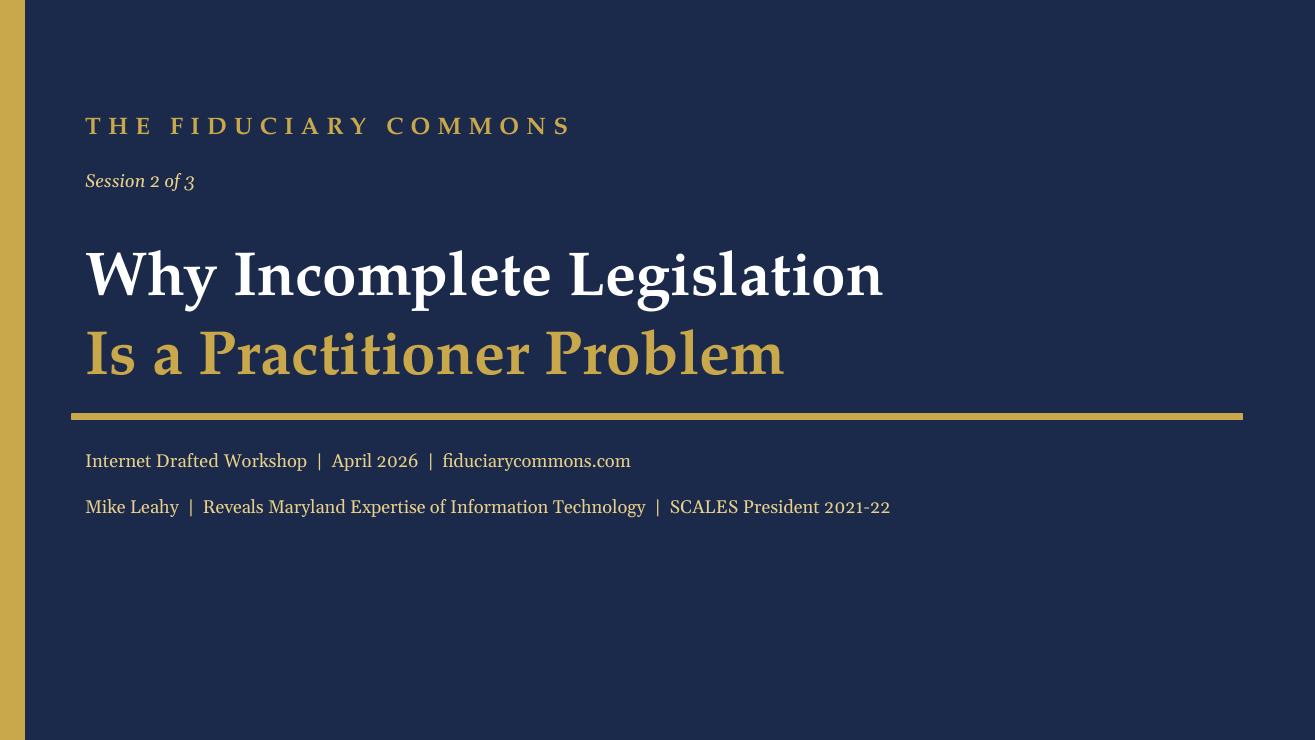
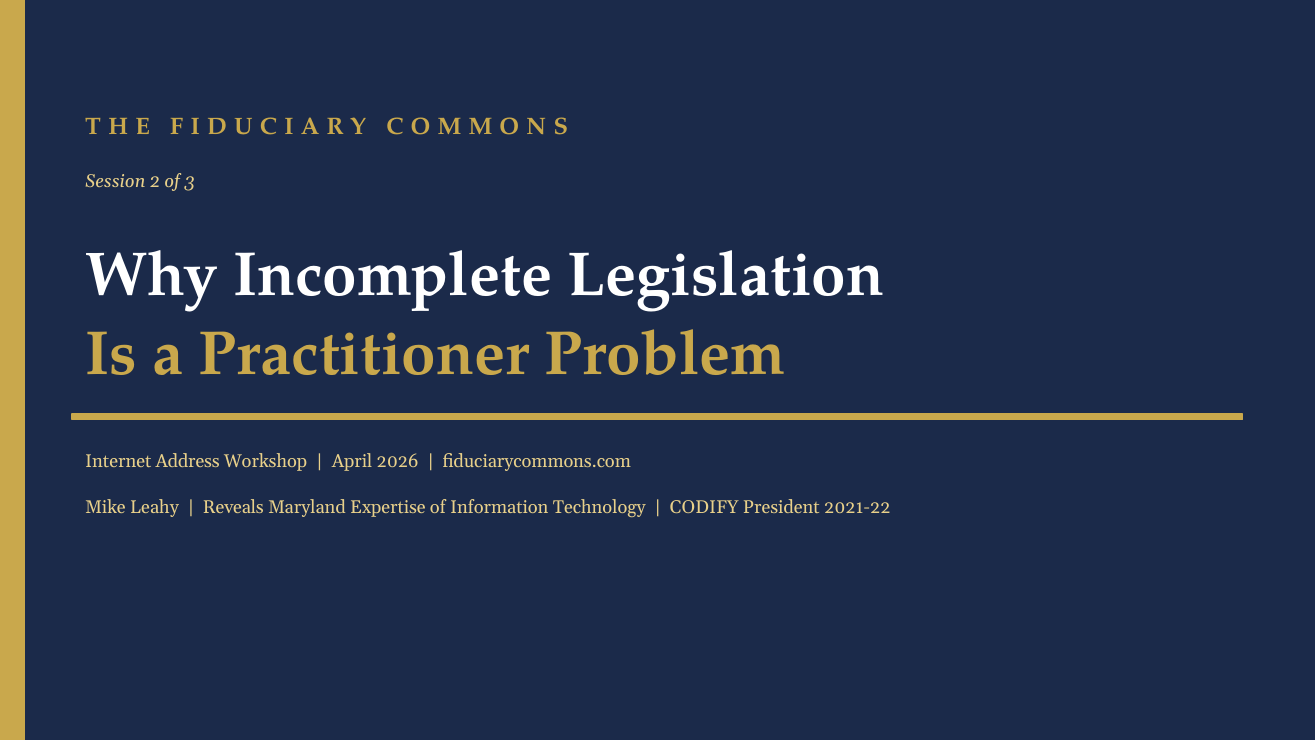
Drafted: Drafted -> Address (188, 461)
SCALES: SCALES -> CODIFY (704, 507)
